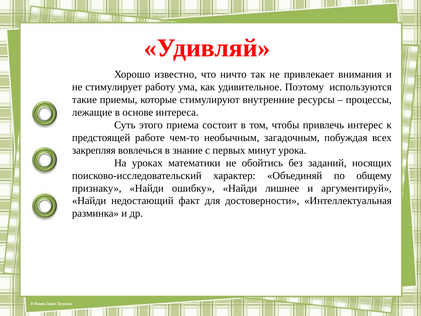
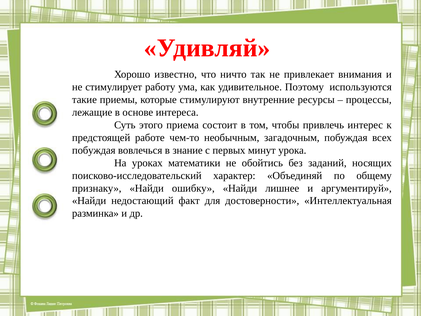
закрепляя: закрепляя -> побуждая (94, 150)
